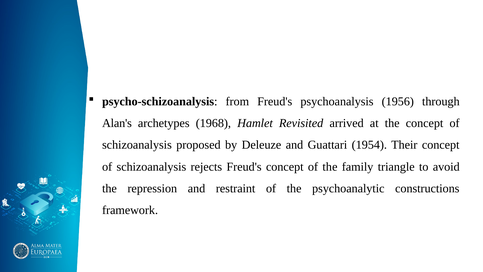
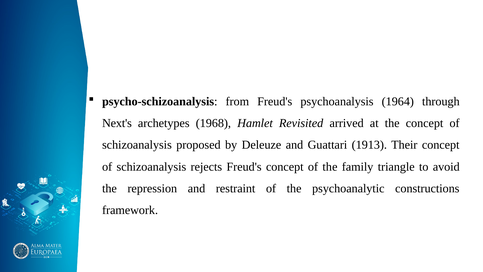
1956: 1956 -> 1964 (398, 101)
Alan's: Alan's -> Next's (117, 123)
1954: 1954 -> 1913 (369, 145)
